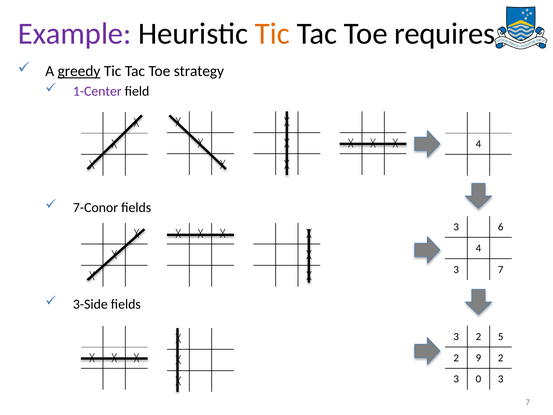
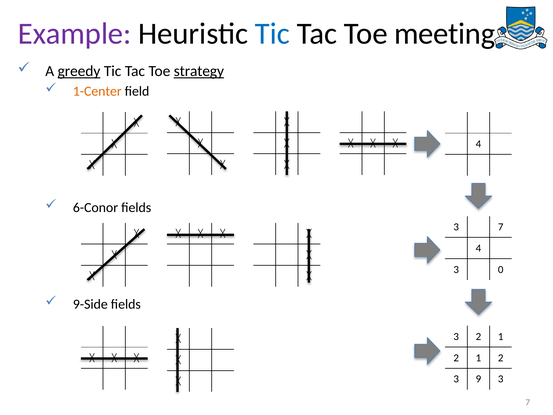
Tic colour: orange -> blue (272, 34)
requires: requires -> meeting (445, 34)
strategy underline: none -> present (199, 71)
1-Center colour: purple -> orange (97, 91)
7-Conor: 7-Conor -> 6-Conor (95, 207)
3 6: 6 -> 7 (501, 227)
3 7: 7 -> 0 (501, 269)
3-Side: 3-Side -> 9-Side (90, 304)
3 2 5: 5 -> 1 (501, 336)
9: 9 -> 1 (478, 358)
0: 0 -> 9 (478, 379)
